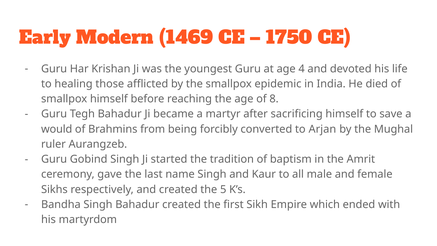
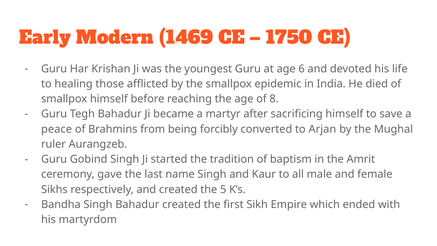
4: 4 -> 6 (302, 69)
would: would -> peace (57, 129)
